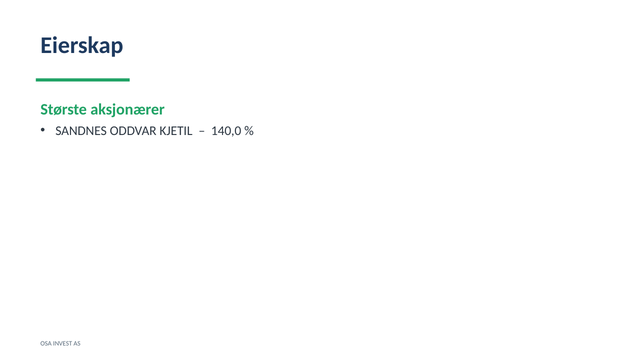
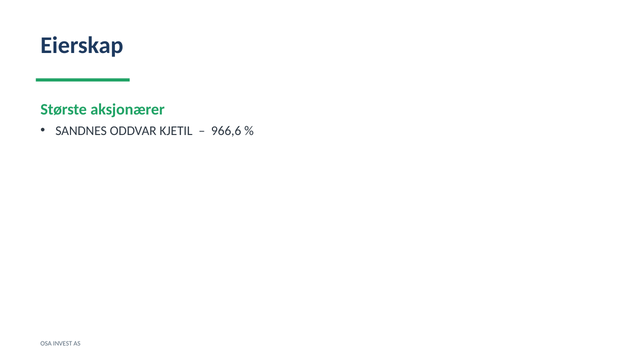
140,0: 140,0 -> 966,6 (226, 131)
